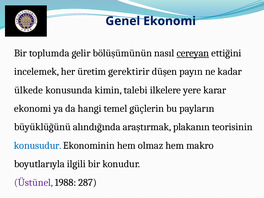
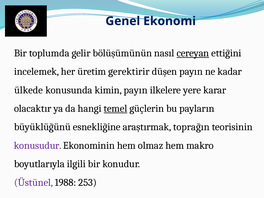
kimin talebi: talebi -> payın (136, 90)
ekonomi: ekonomi -> olacaktır (33, 109)
temel underline: none -> present (115, 109)
alındığında: alındığında -> esnekliğine (97, 127)
plakanın: plakanın -> toprağın (191, 127)
konusudur colour: blue -> purple (38, 145)
287: 287 -> 253 (88, 182)
